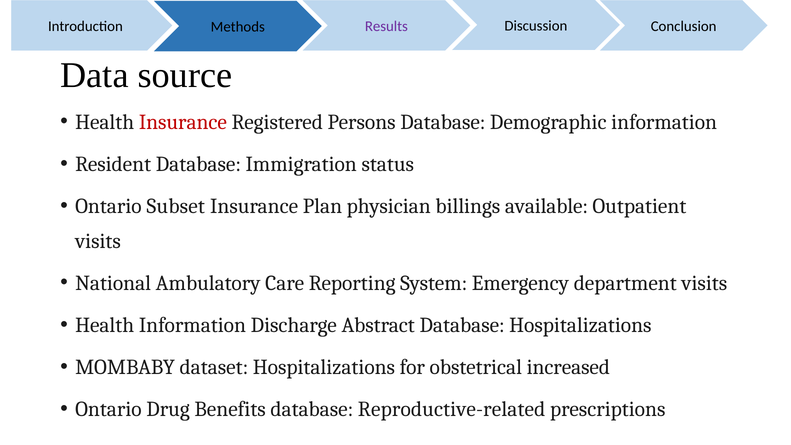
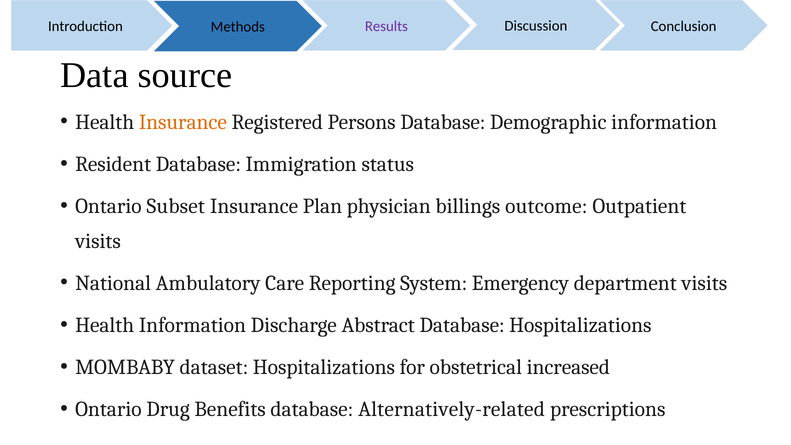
Insurance colour: red -> orange (183, 122)
available: available -> outcome (546, 206)
Reproductive-related: Reproductive-related -> Alternatively-related (452, 409)
